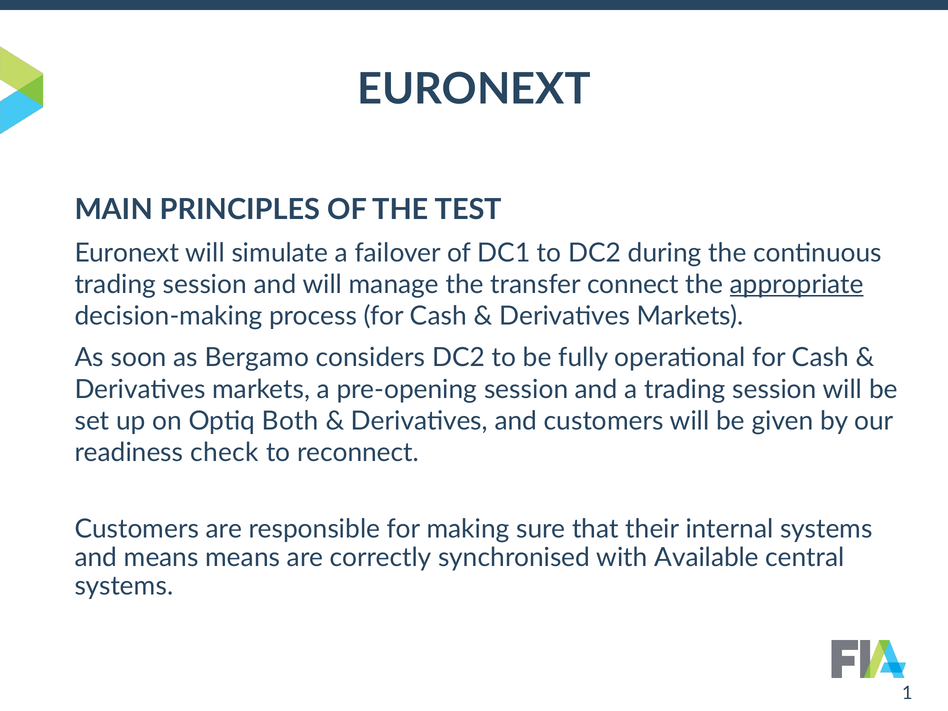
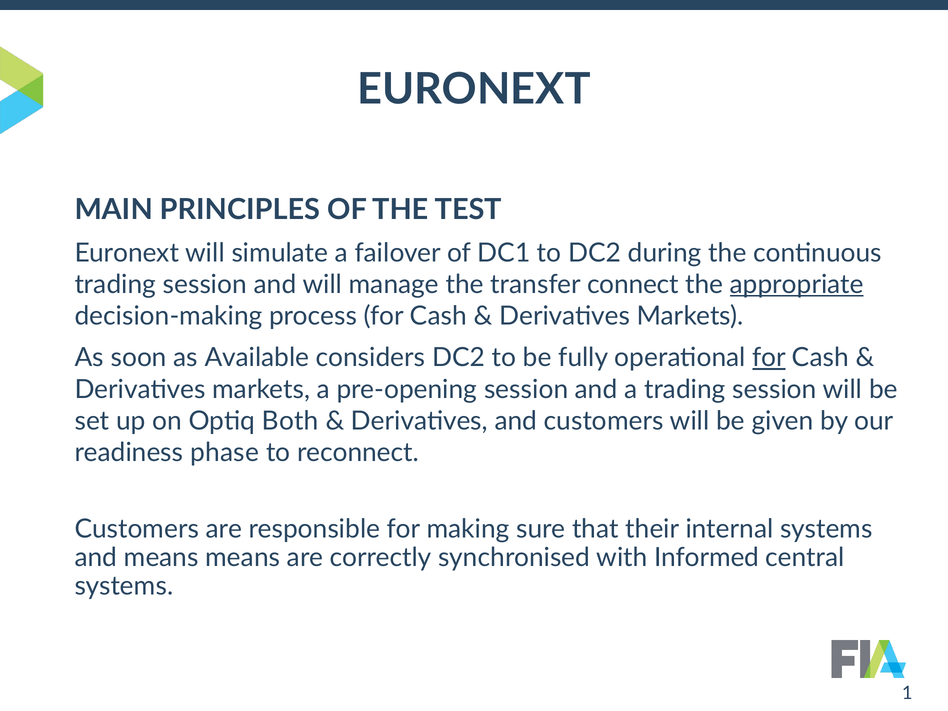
Bergamo: Bergamo -> Available (257, 358)
for underline: none -> present (769, 358)
check: check -> phase (224, 453)
Available: Available -> Informed (707, 557)
